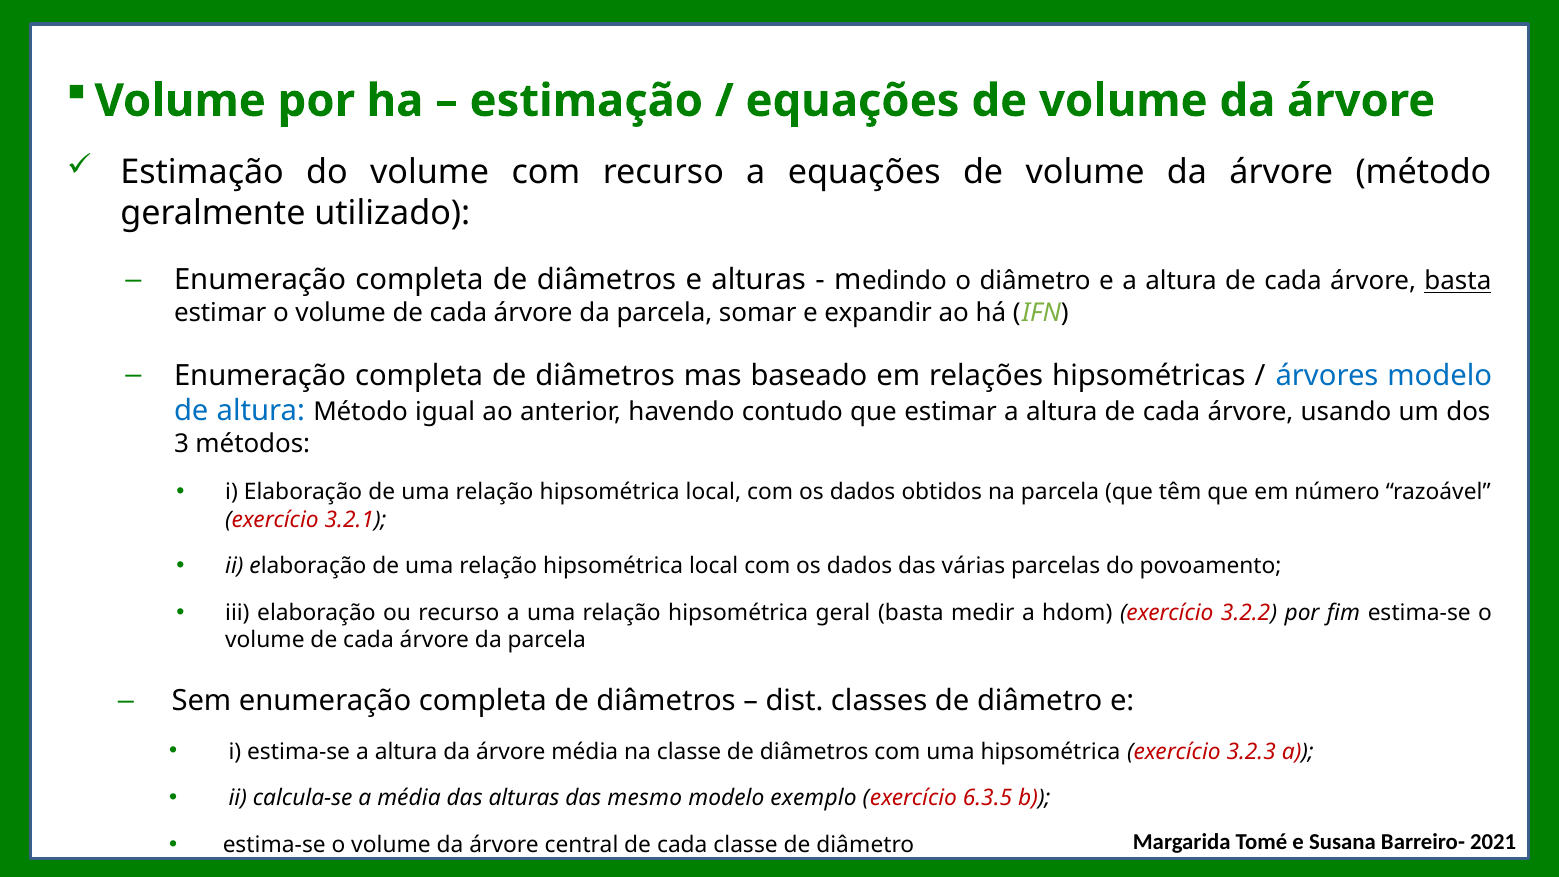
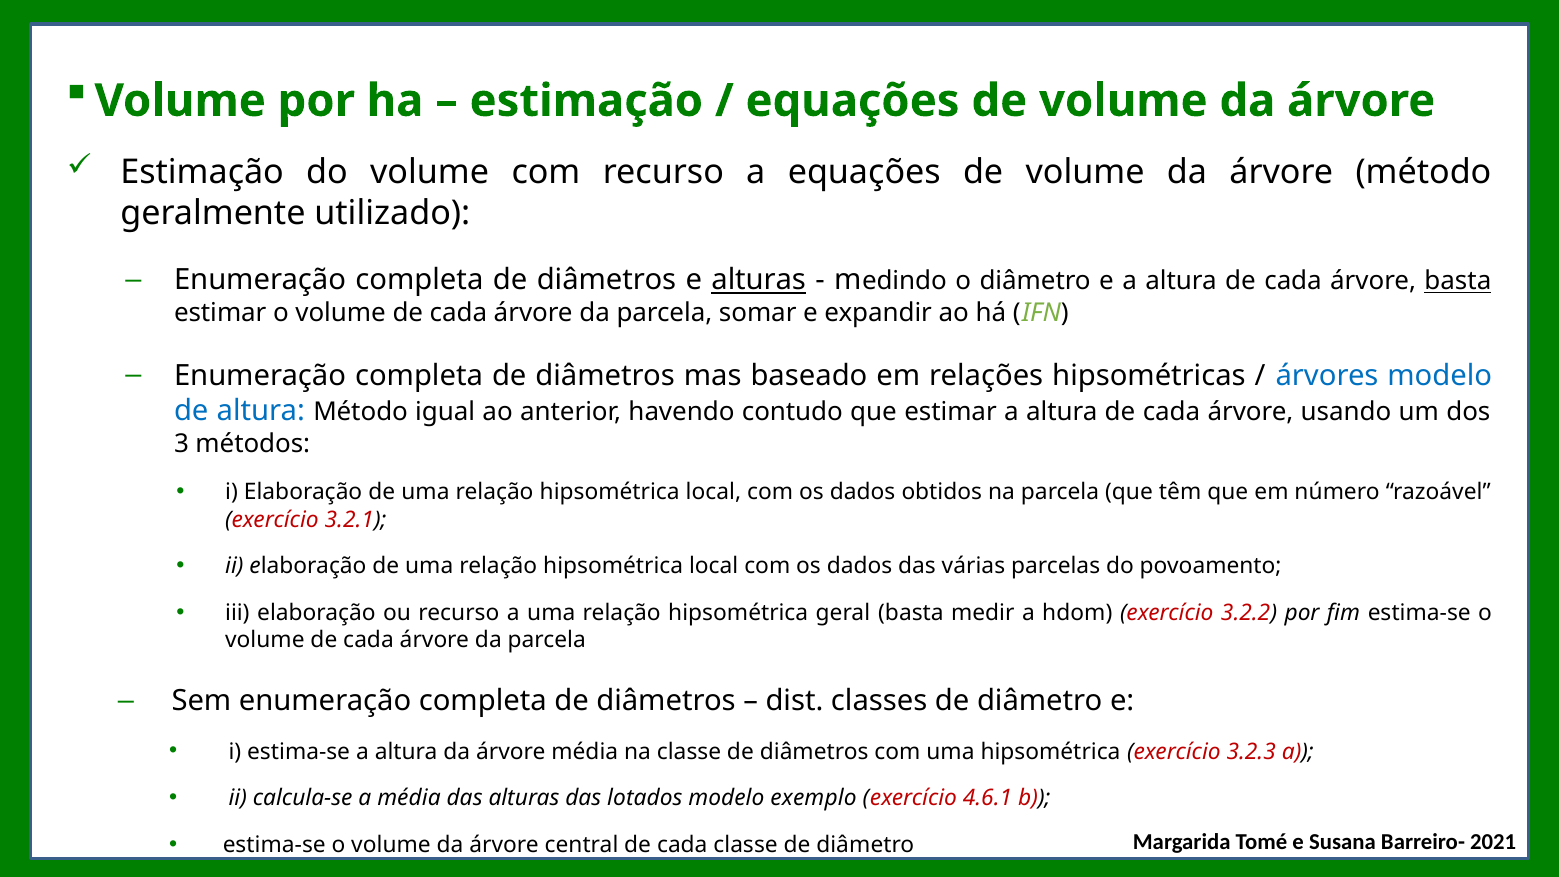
alturas underline: none -> present (759, 280)
mesmo: mesmo -> lotados (645, 798)
6.3.5: 6.3.5 -> 4.6.1 (987, 798)
